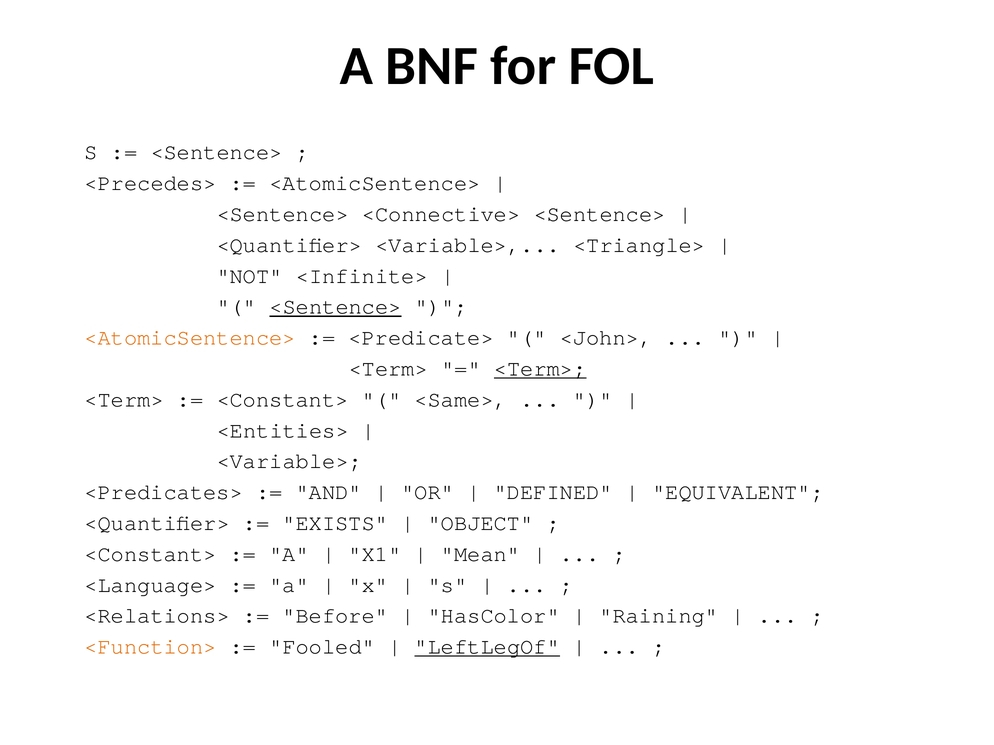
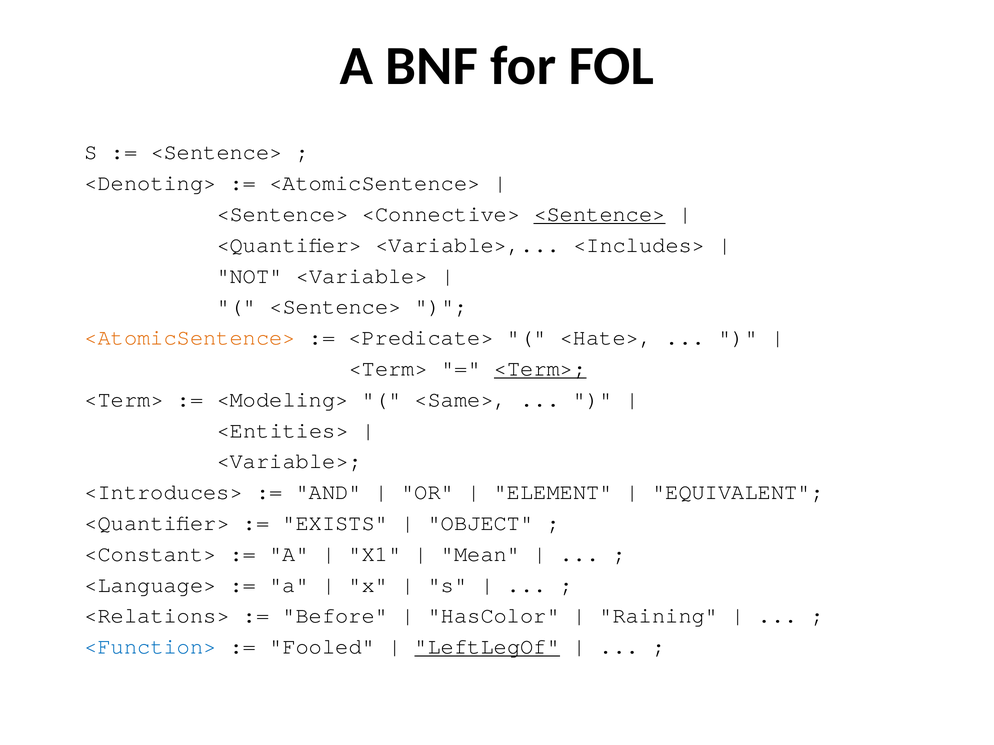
<Precedes>: <Precedes> -> <Denoting> (151, 183)
<Sentence> underline: none -> present (600, 214)
<Triangle>: <Triangle> -> <Includes> (639, 245)
NOT <Infinite>: <Infinite> -> <Variable> (362, 276)
<Sentence> underline: present -> none (336, 307)
<John>: <John> -> <Hate> (606, 338)
<Constant>: <Constant> -> <Modeling> (283, 400)
<Predicates>: <Predicates> -> <Introduces> (164, 492)
DEFINED: DEFINED -> ELEMENT (553, 492)
<Function> colour: orange -> blue (151, 647)
